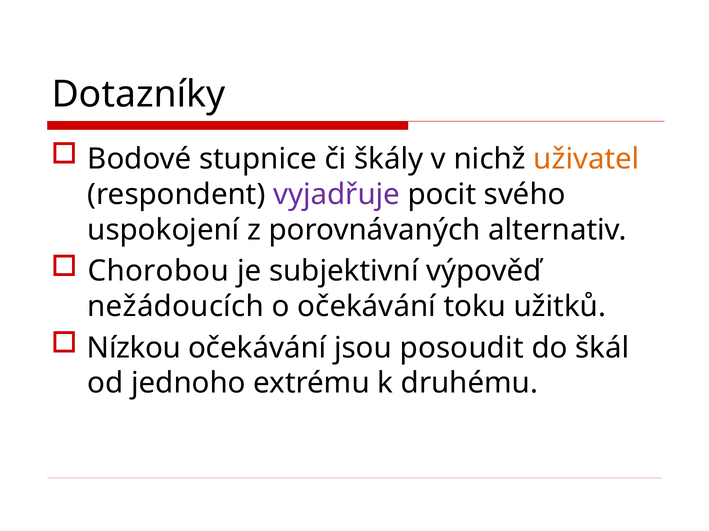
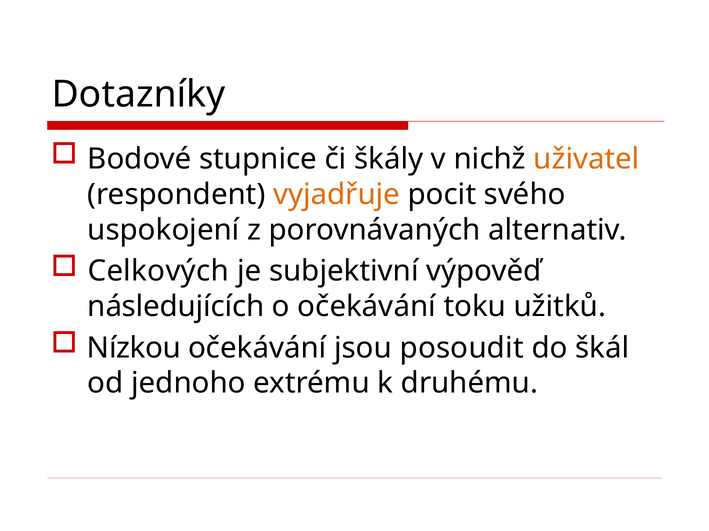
vyjadřuje colour: purple -> orange (337, 195)
Chorobou: Chorobou -> Celkových (158, 271)
nežádoucích: nežádoucích -> následujících (176, 307)
